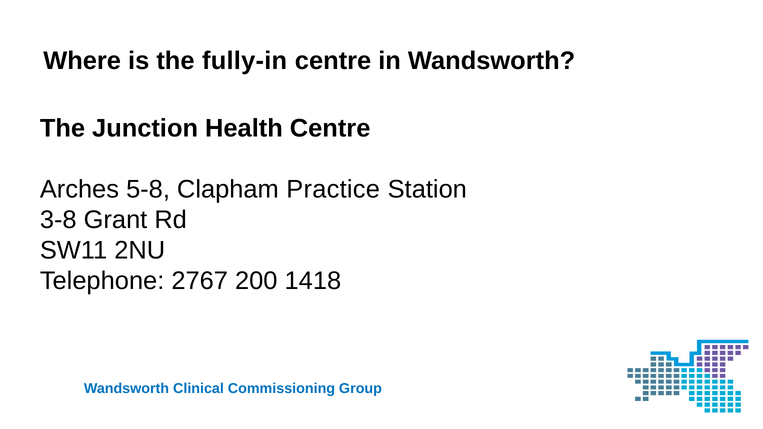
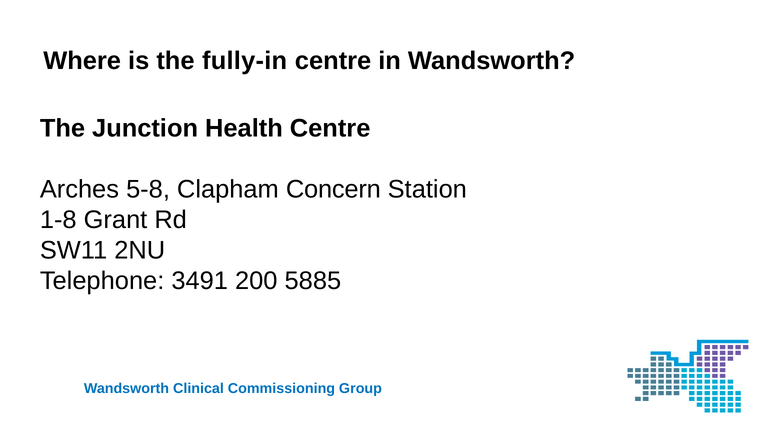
Practice: Practice -> Concern (333, 190)
3-8: 3-8 -> 1-8 (58, 220)
2767: 2767 -> 3491 (200, 281)
1418: 1418 -> 5885 (313, 281)
